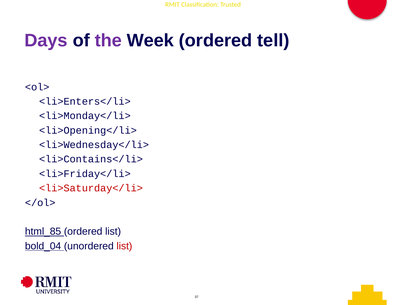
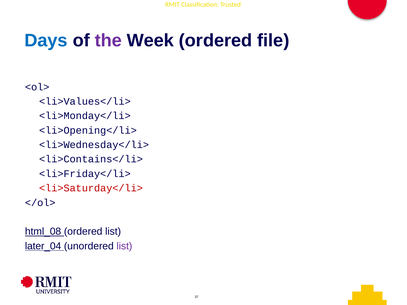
Days colour: purple -> blue (46, 41)
tell: tell -> file (273, 41)
<li>Enters</li>: <li>Enters</li> -> <li>Values</li> (85, 102)
html_85: html_85 -> html_08 (43, 232)
bold_04: bold_04 -> later_04 (43, 246)
list colour: red -> purple (124, 246)
